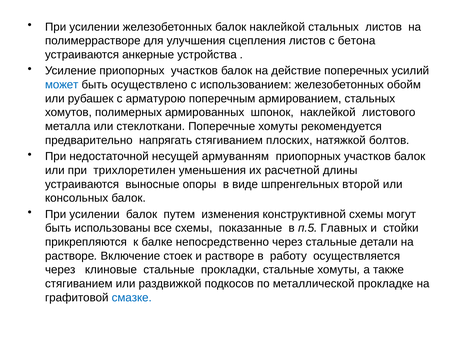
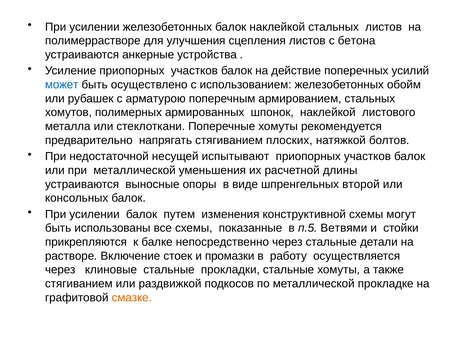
армуванням: армуванням -> испытывают (235, 156)
при трихлоретилен: трихлоретилен -> металлической (134, 170)
Главных: Главных -> Ветвями (344, 228)
и растворе: растворе -> промазки (230, 256)
смазке colour: blue -> orange (132, 297)
